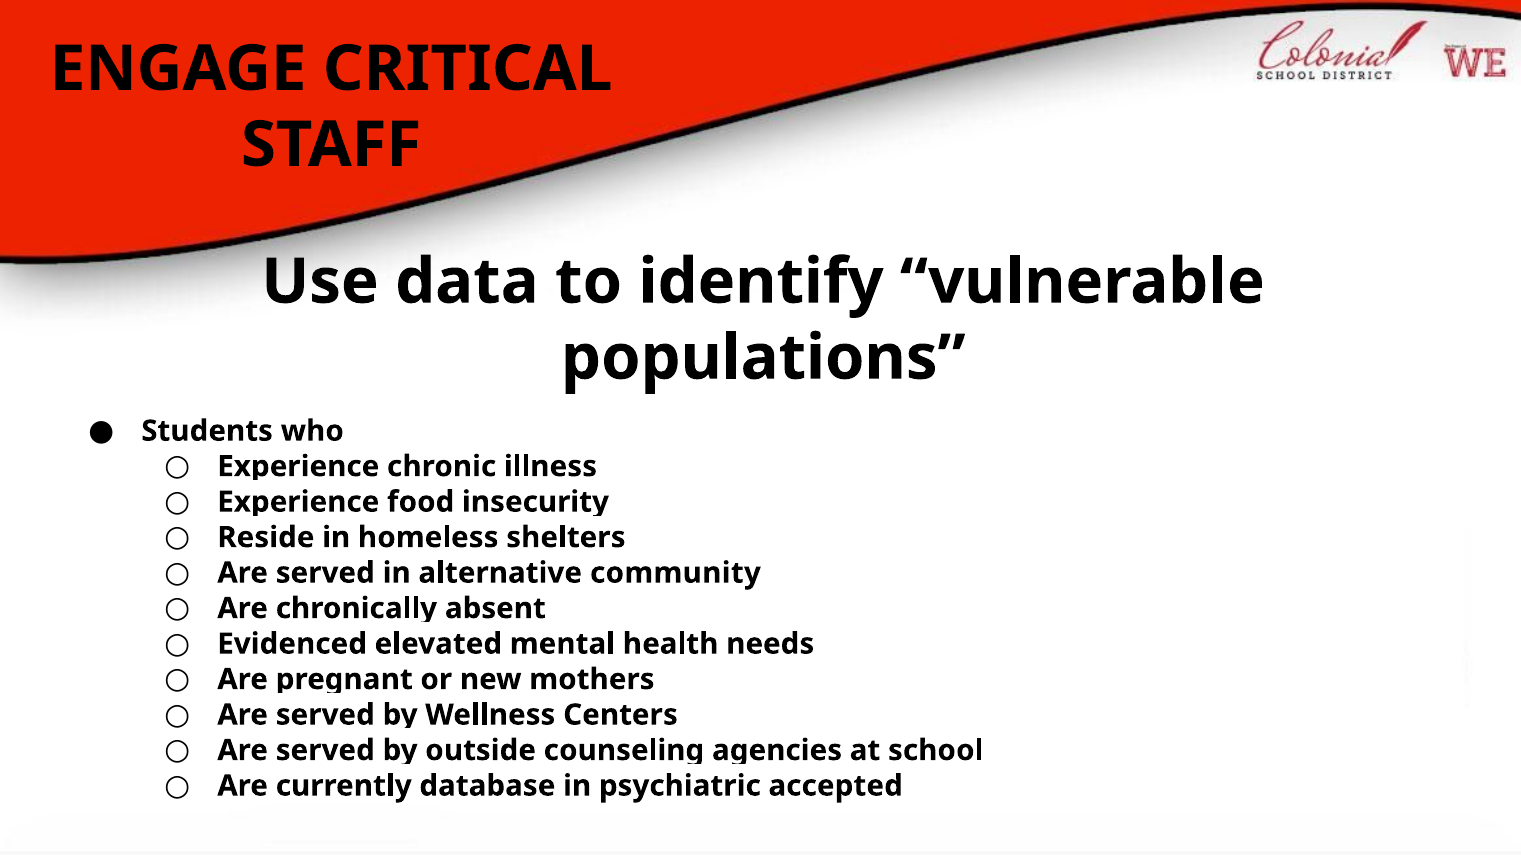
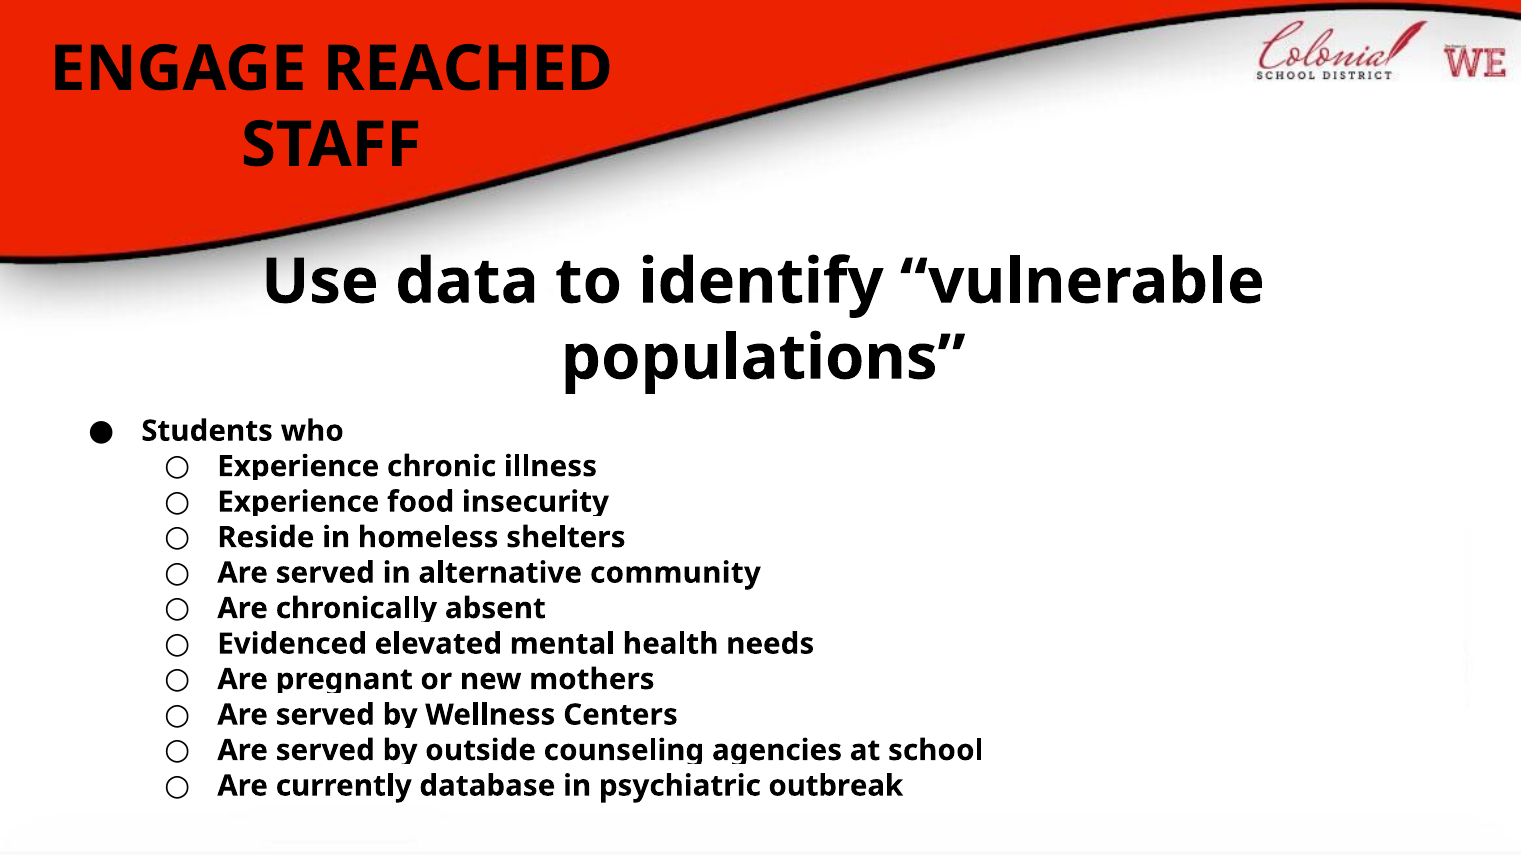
CRITICAL: CRITICAL -> REACHED (468, 69)
accepted: accepted -> outbreak (836, 786)
